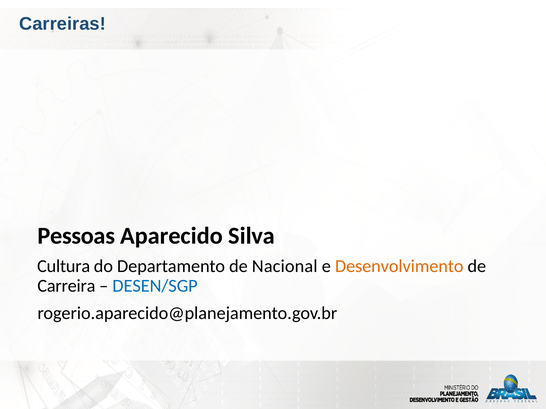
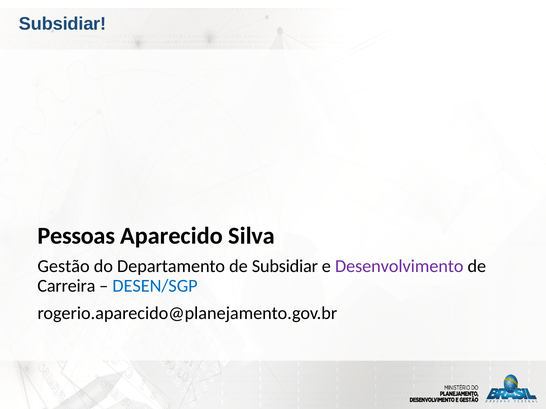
Carreiras: Carreiras -> Subsidiar (63, 24)
Cultura: Cultura -> Gestão (64, 267)
de Nacional: Nacional -> Subsidiar (285, 267)
Desenvolvimento colour: orange -> purple (399, 267)
